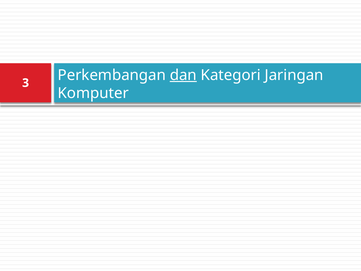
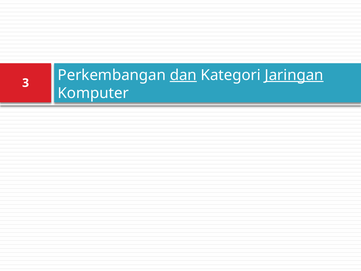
Jaringan underline: none -> present (294, 75)
